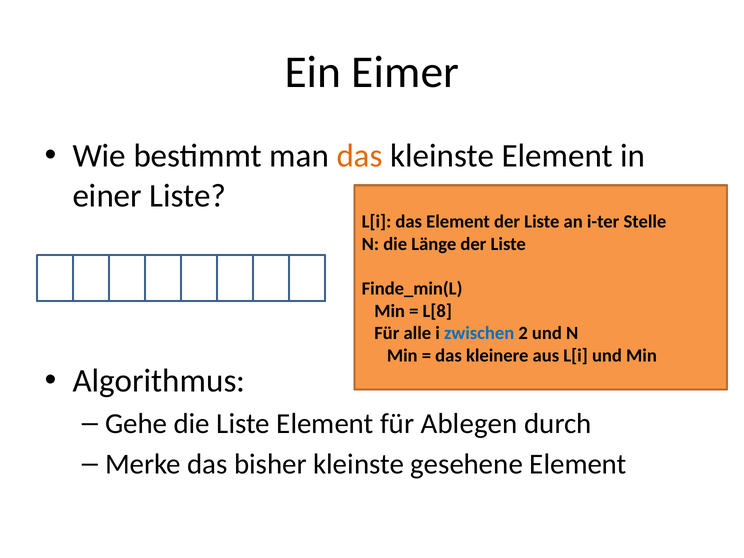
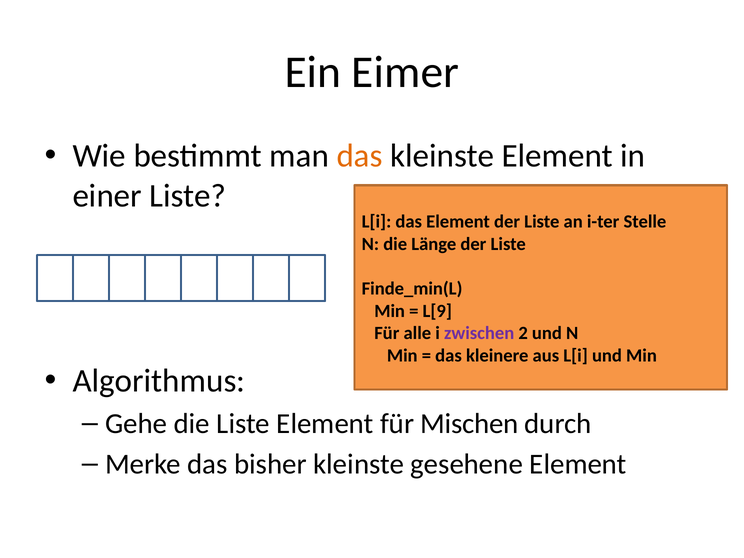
L[8: L[8 -> L[9 (437, 311)
zwischen colour: blue -> purple (479, 333)
Ablegen: Ablegen -> Mischen (469, 424)
